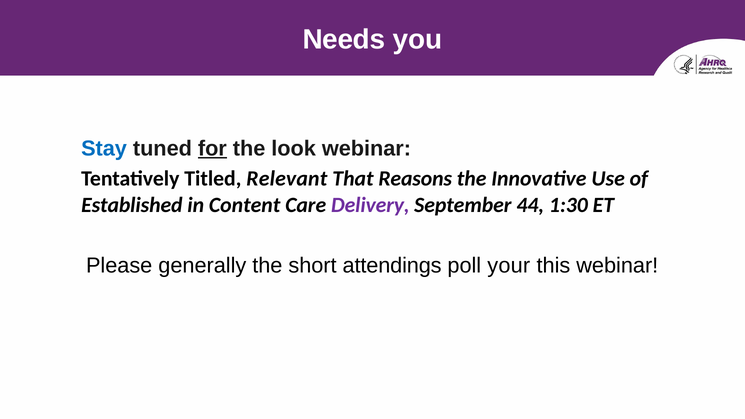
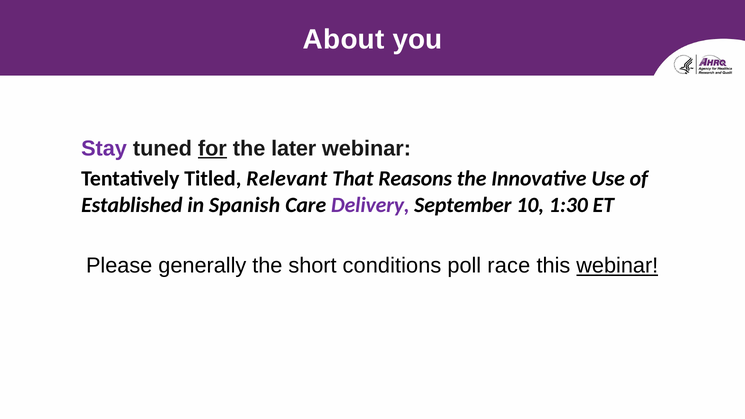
Needs: Needs -> About (344, 40)
Stay colour: blue -> purple (104, 148)
look: look -> later (294, 148)
Content: Content -> Spanish (245, 205)
44: 44 -> 10 (530, 205)
attendings: attendings -> conditions (392, 266)
your: your -> race (509, 266)
webinar underline: none -> present (617, 266)
